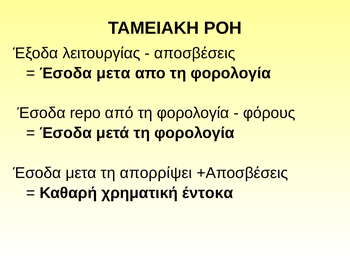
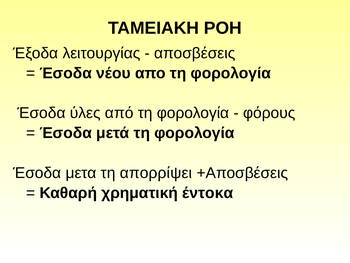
μετα: μετα -> νέου (113, 73)
repo: repo -> ύλες (85, 113)
